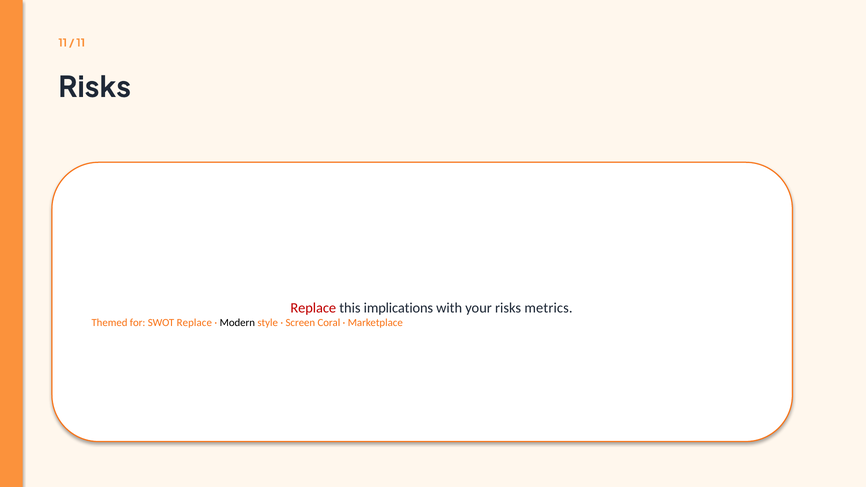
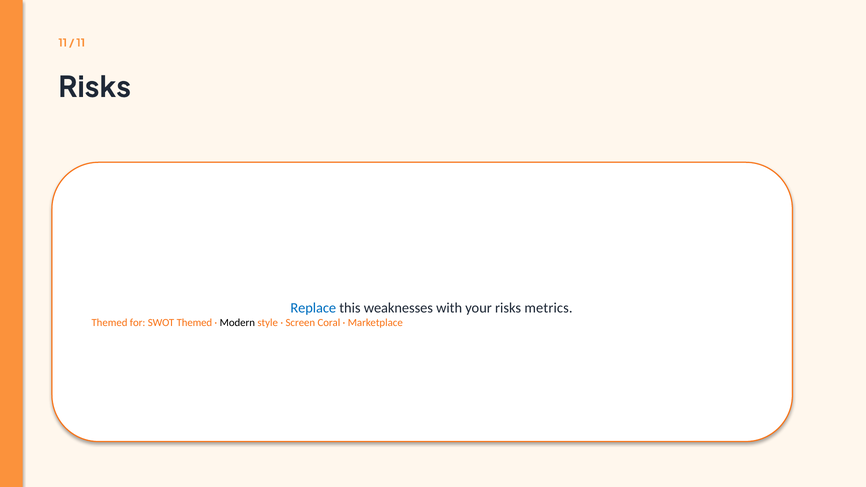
Replace colour: red -> blue (313, 308)
implications: implications -> weaknesses (398, 308)
SWOT Replace: Replace -> Themed (194, 323)
